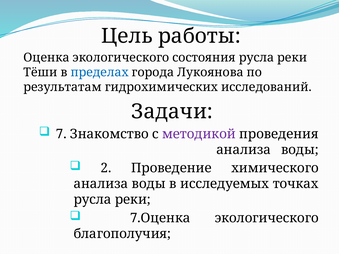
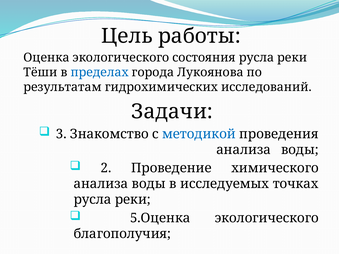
7: 7 -> 3 (61, 134)
методикой colour: purple -> blue (199, 134)
7.Оценка: 7.Оценка -> 5.Оценка (160, 218)
